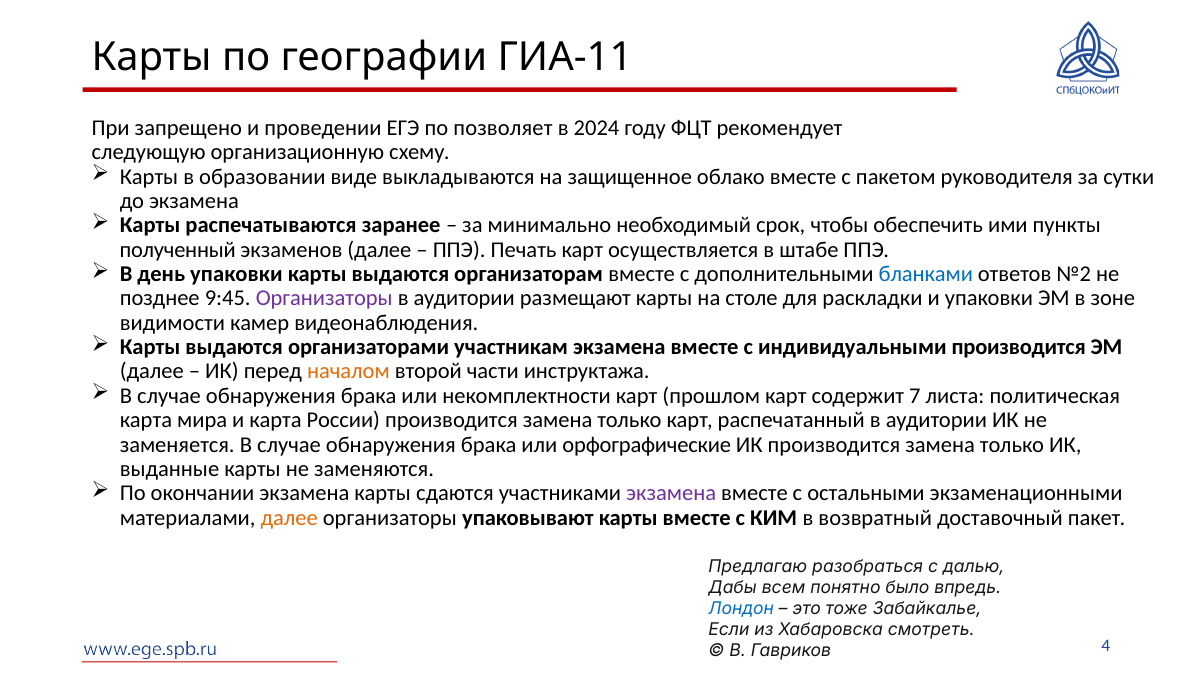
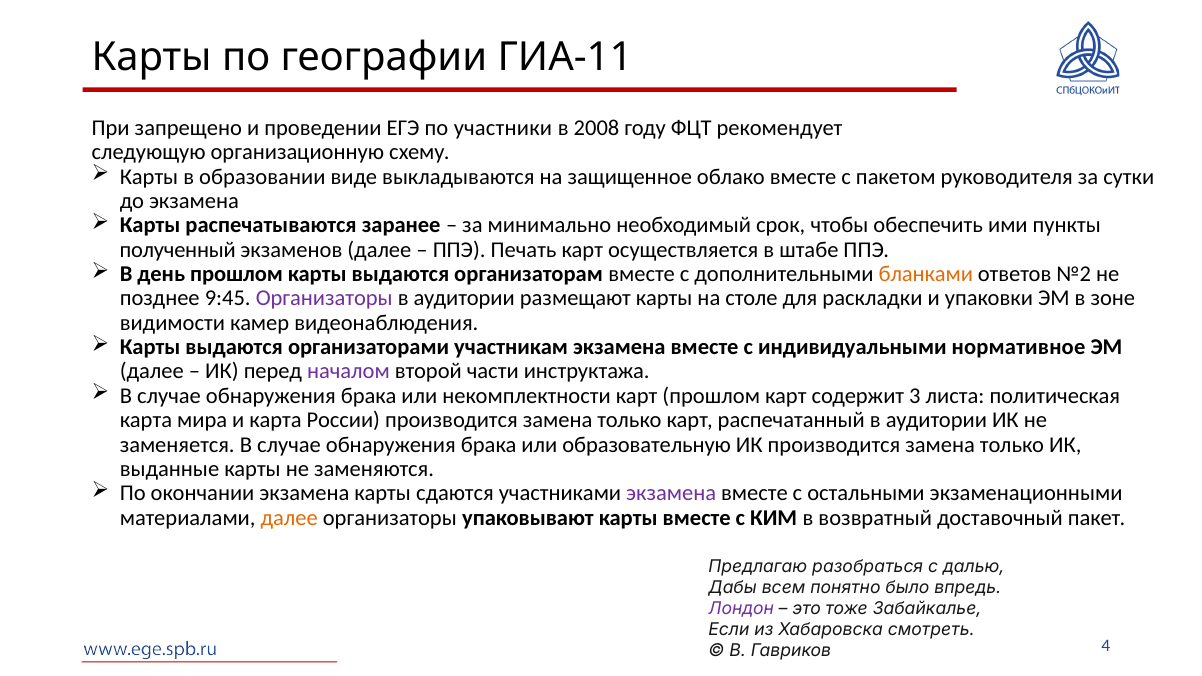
позволяет: позволяет -> участники (503, 128)
2024: 2024 -> 2008 (597, 128)
день упаковки: упаковки -> прошлом (237, 274)
бланками colour: blue -> orange (926, 274)
индивидуальными производится: производится -> нормативное (1019, 347)
началом colour: orange -> purple (348, 372)
7: 7 -> 3 (915, 396)
орфографические: орфографические -> образовательную (647, 445)
Лондон colour: blue -> purple (741, 609)
